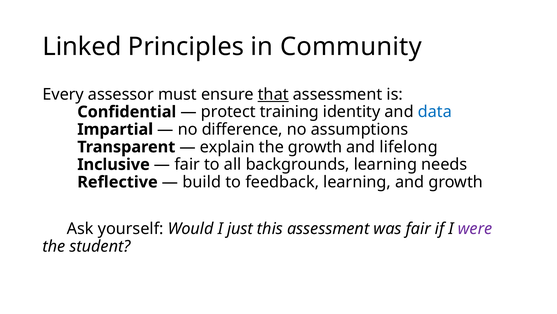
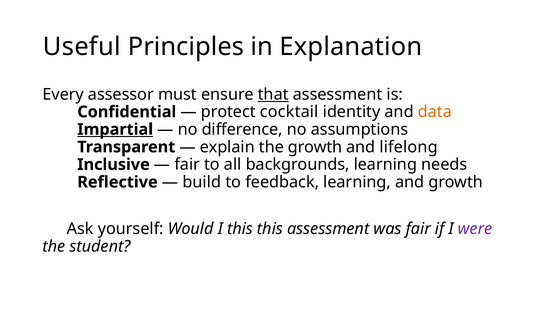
Linked: Linked -> Useful (82, 47)
Community: Community -> Explanation (351, 47)
training: training -> cocktail (289, 112)
data colour: blue -> orange (435, 112)
Impartial underline: none -> present (115, 129)
I just: just -> this (240, 228)
